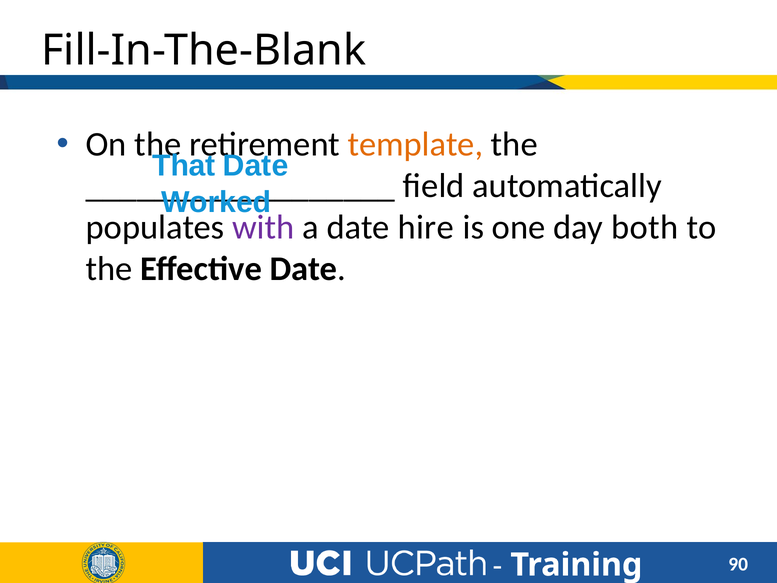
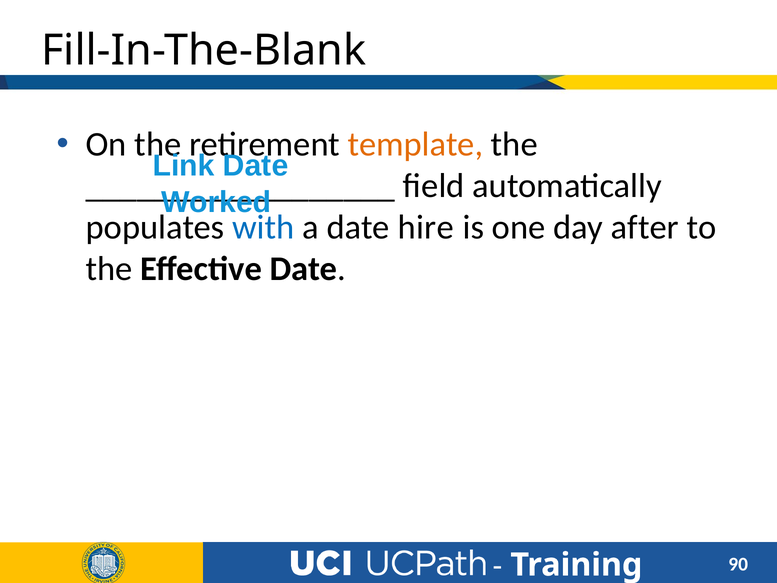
That: That -> Link (184, 166)
with colour: purple -> blue (263, 227)
both: both -> after (645, 227)
